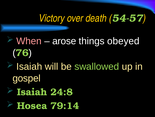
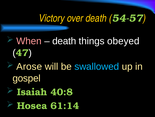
arose: arose -> death (64, 41)
76: 76 -> 47 (22, 52)
Isaiah: Isaiah -> Arose (29, 66)
swallowed colour: light green -> light blue (97, 66)
24:8: 24:8 -> 40:8 (62, 92)
79:14: 79:14 -> 61:14 (65, 105)
